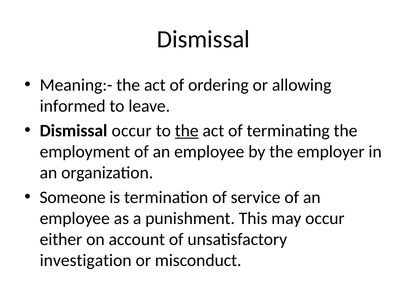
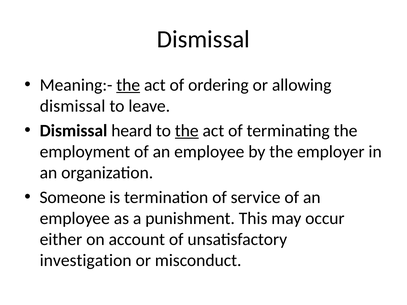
the underline: none -> present (128, 85)
informed: informed -> dismissal (73, 106)
Dismissal occur: occur -> heard (132, 131)
